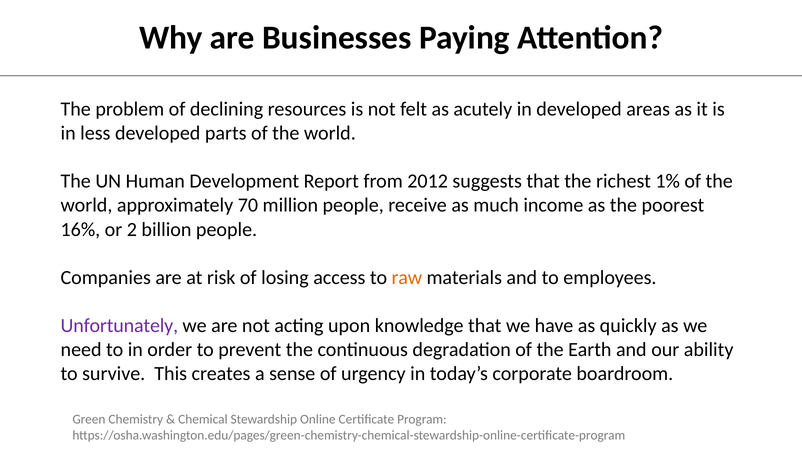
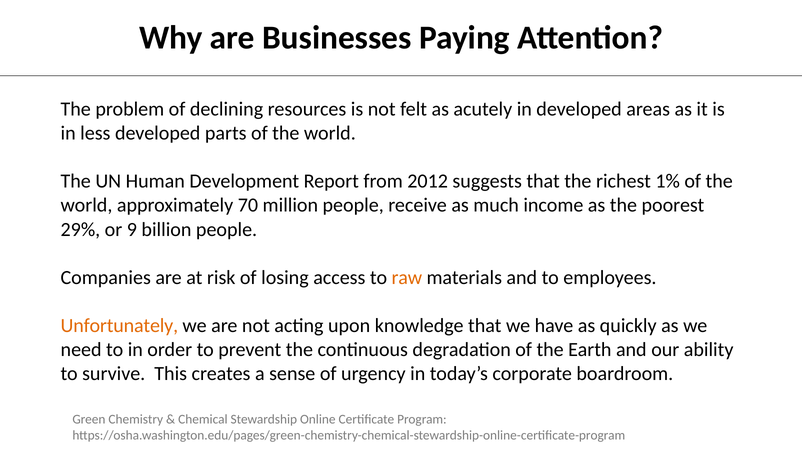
16%: 16% -> 29% (80, 229)
2: 2 -> 9 (132, 229)
Unfortunately colour: purple -> orange (119, 326)
